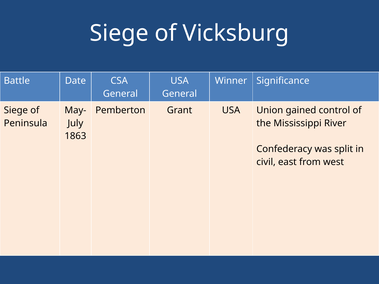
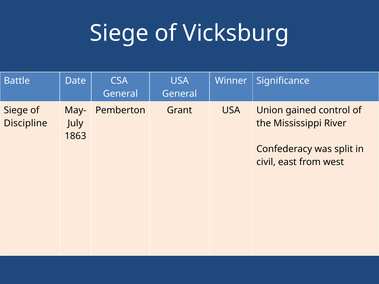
Peninsula: Peninsula -> Discipline (26, 123)
